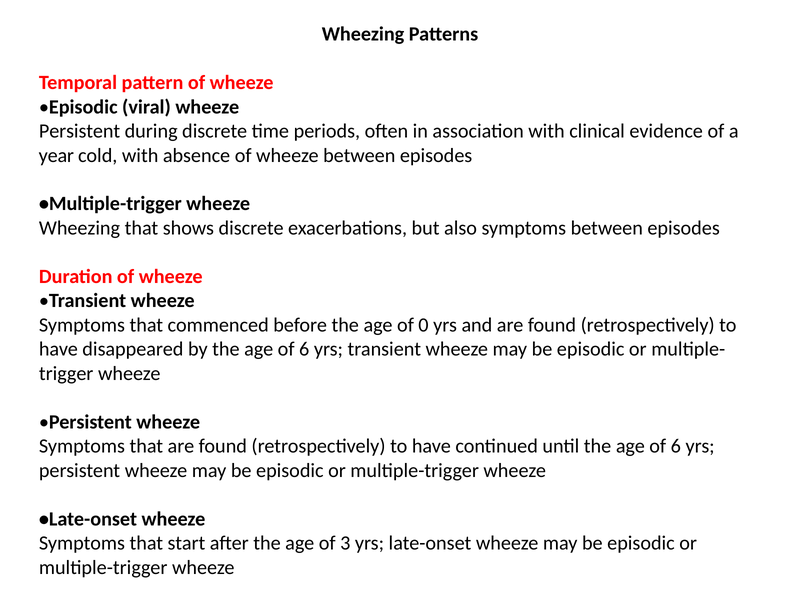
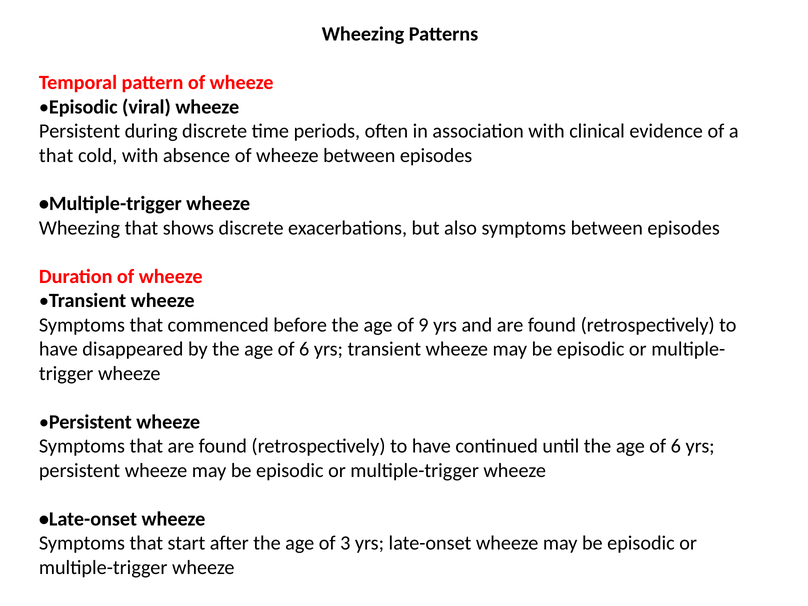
year: year -> that (56, 155)
0: 0 -> 9 (423, 325)
